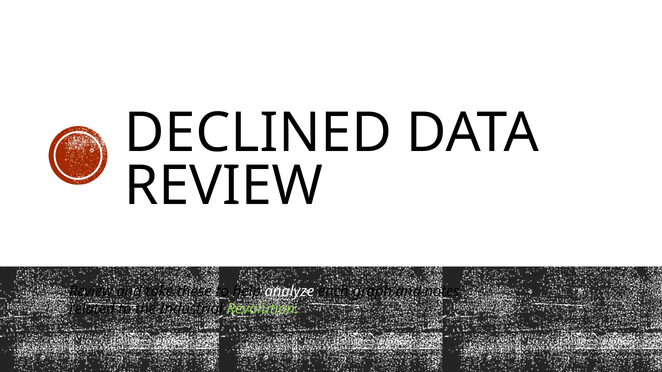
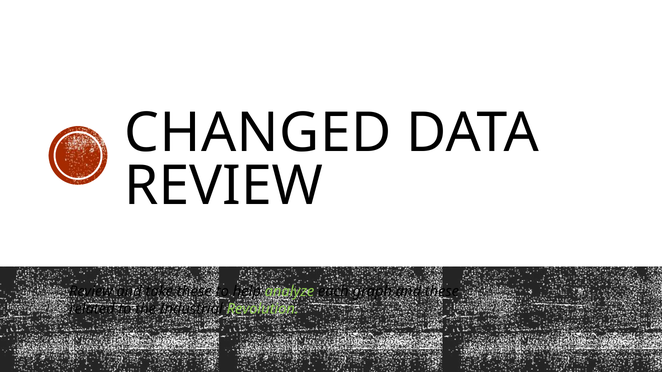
DECLINED: DECLINED -> CHANGED (258, 133)
analyze colour: white -> light green (289, 292)
and notes: notes -> these (442, 292)
